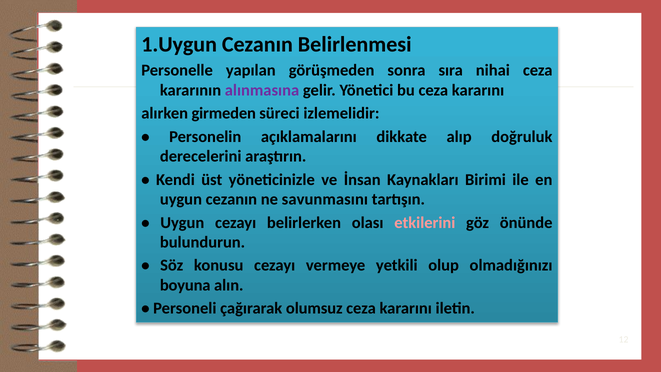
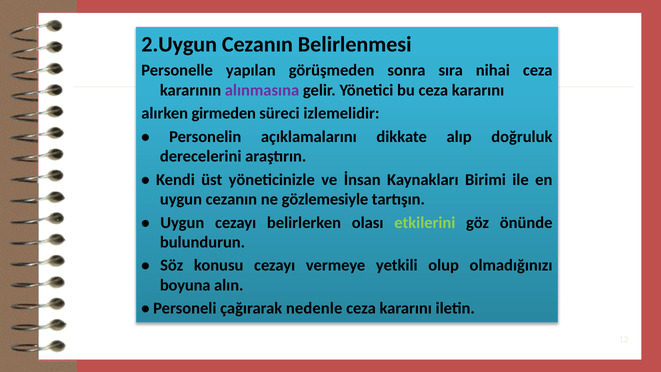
1.Uygun: 1.Uygun -> 2.Uygun (179, 44)
savunmasını: savunmasını -> gözlemesiyle (325, 199)
etkilerini colour: pink -> light green (425, 222)
olumsuz: olumsuz -> nedenle (314, 308)
